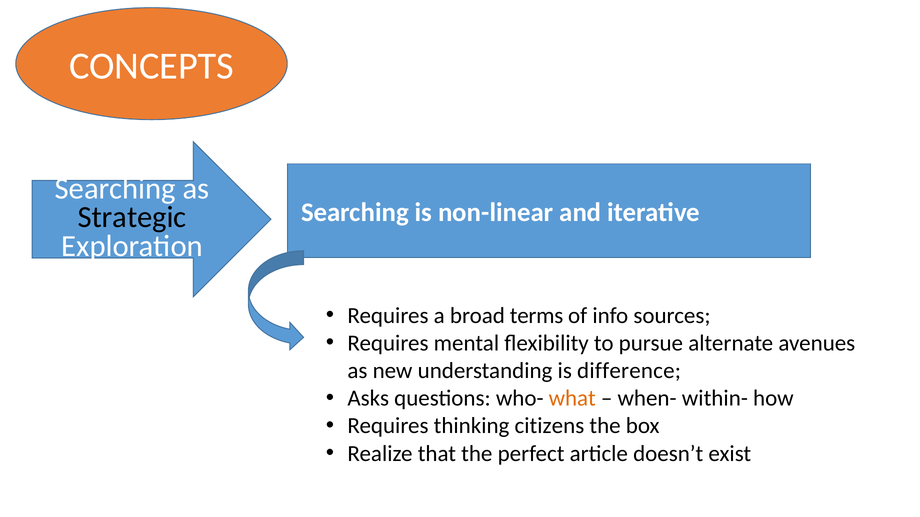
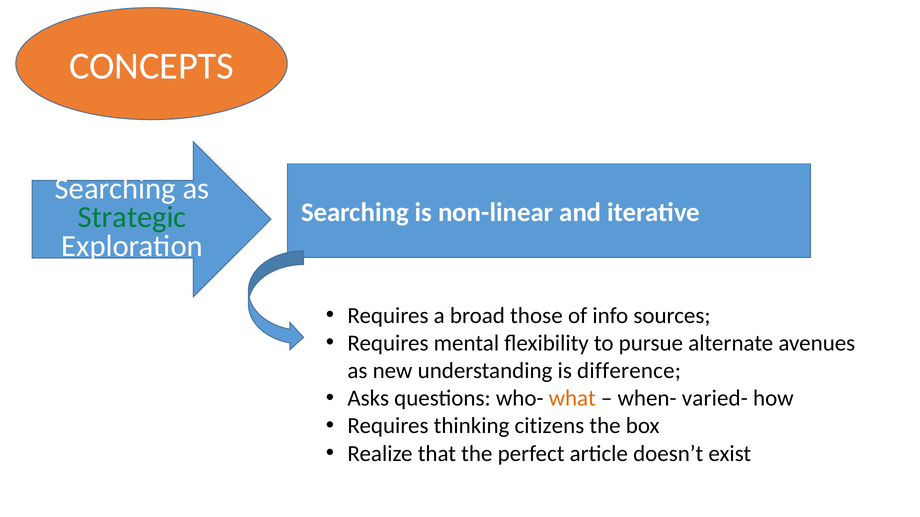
Strategic colour: black -> green (132, 218)
terms: terms -> those (536, 316)
within-: within- -> varied- (715, 399)
